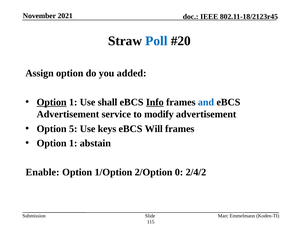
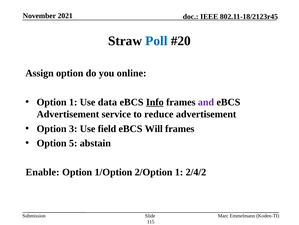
added: added -> online (132, 73)
Option underline: present -> none (52, 102)
shall: shall -> data (107, 102)
and colour: blue -> purple (206, 102)
modify: modify -> reduce (159, 114)
5: 5 -> 3 (73, 128)
keys: keys -> field (107, 128)
1: 1 -> 5 (73, 143)
2/Option 0: 0 -> 1 (179, 172)
